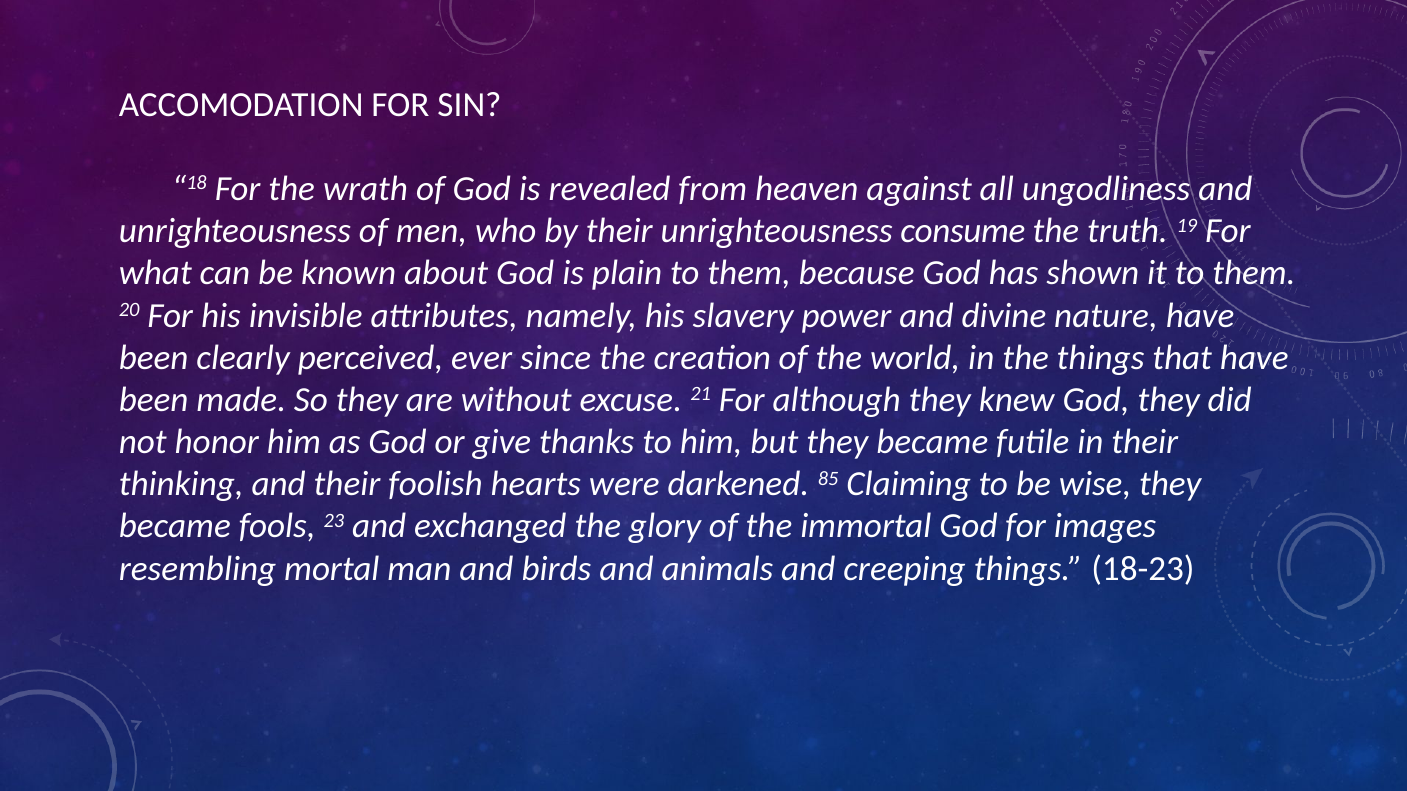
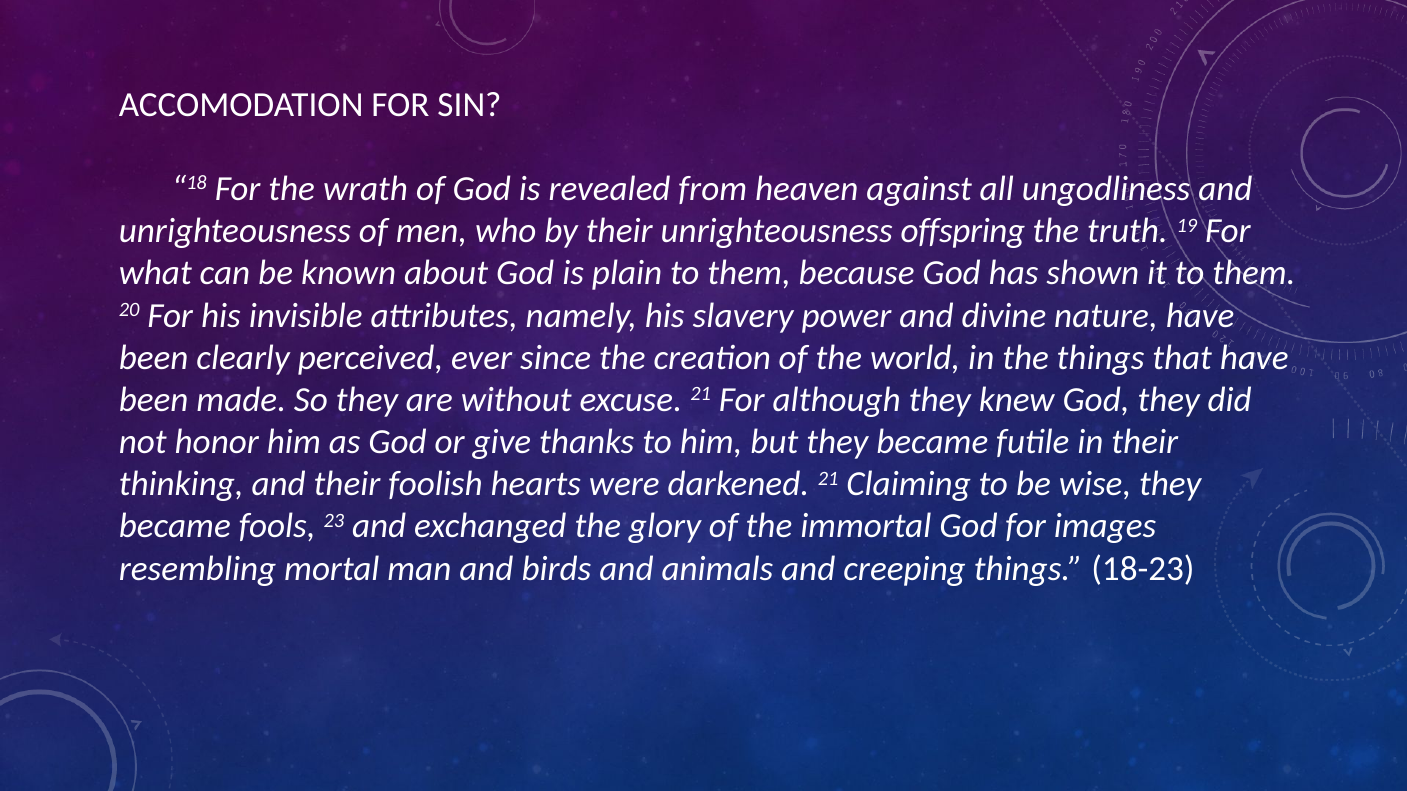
consume: consume -> offspring (963, 231)
darkened 85: 85 -> 21 (828, 479)
